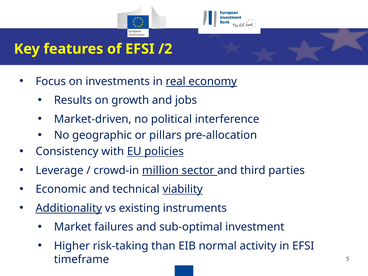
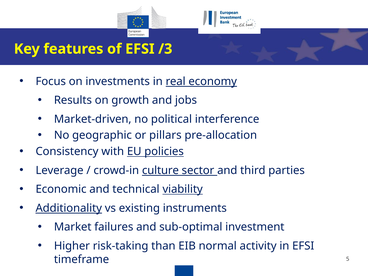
/2: /2 -> /3 (165, 49)
million: million -> culture (160, 170)
